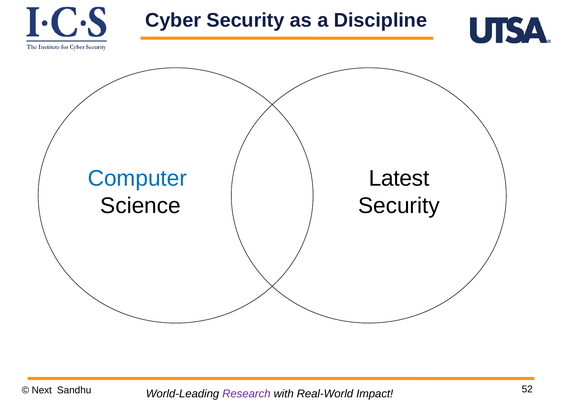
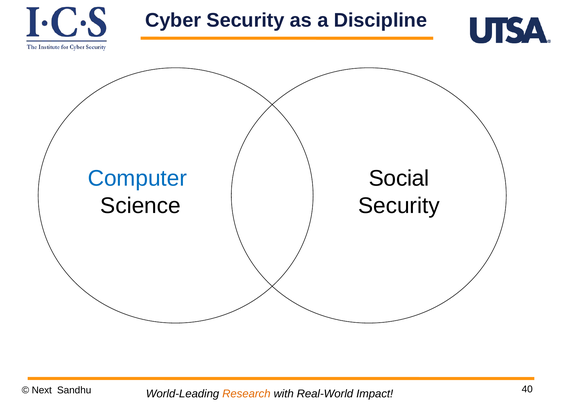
Latest: Latest -> Social (399, 179)
52: 52 -> 40 (527, 390)
Research colour: purple -> orange (246, 394)
